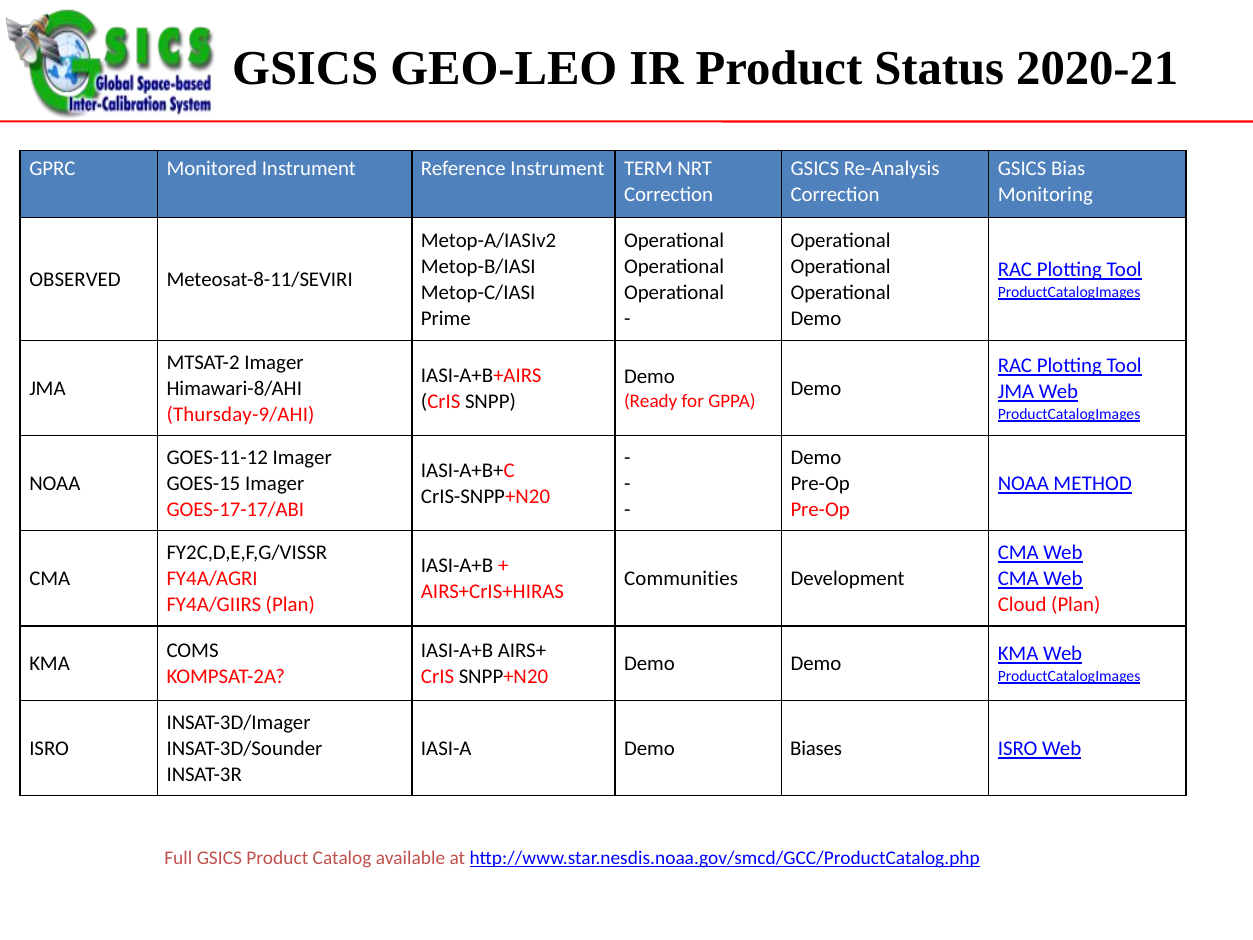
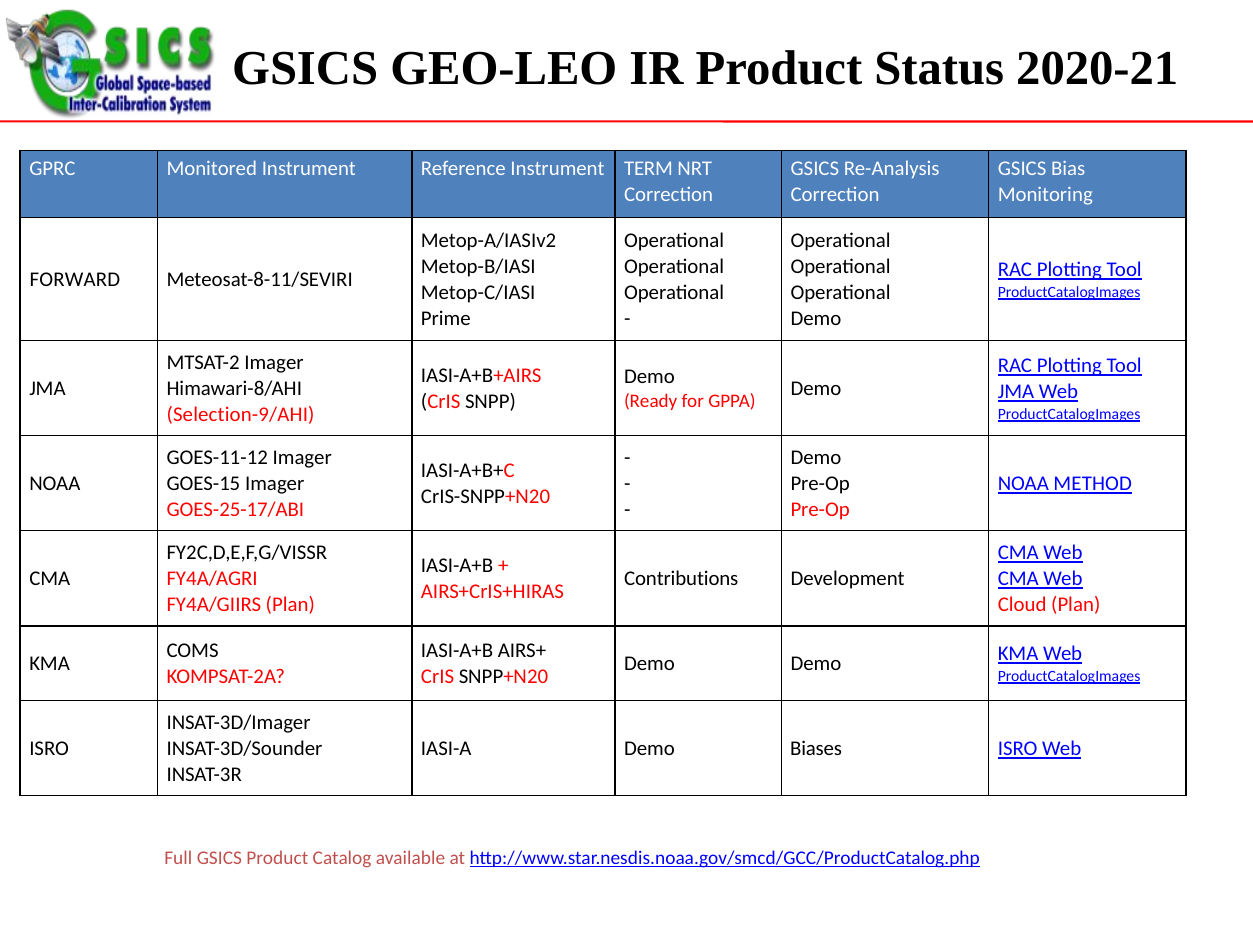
OBSERVED: OBSERVED -> FORWARD (75, 279)
Thursday-9/AHI: Thursday-9/AHI -> Selection-9/AHI (241, 414)
GOES-17-17/ABI: GOES-17-17/ABI -> GOES-25-17/ABI (235, 509)
Communities: Communities -> Contributions (681, 579)
